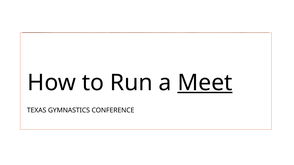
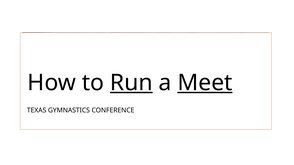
Run underline: none -> present (131, 83)
